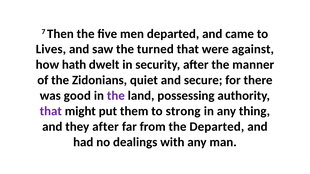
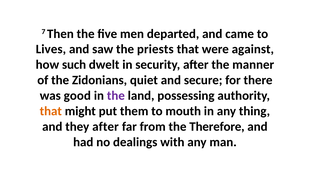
turned: turned -> priests (155, 49)
hath: hath -> such (74, 65)
that colour: purple -> orange (51, 111)
strong: strong -> mouth (183, 111)
the Departed: Departed -> Therefore (217, 127)
